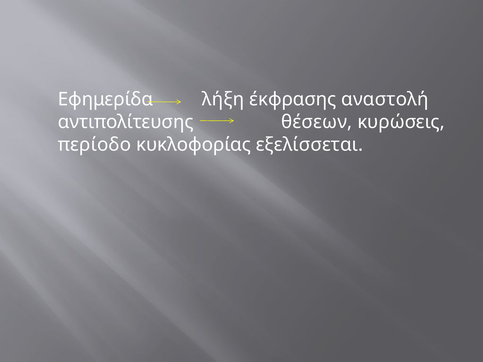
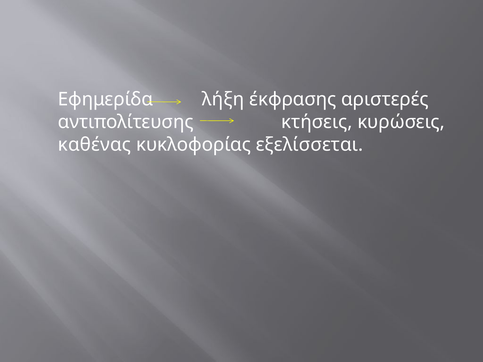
αναστολή: αναστολή -> αριστερές (385, 99)
θέσεων: θέσεων -> κτήσεις (317, 122)
περίοδο: περίοδο -> καθένας (95, 145)
